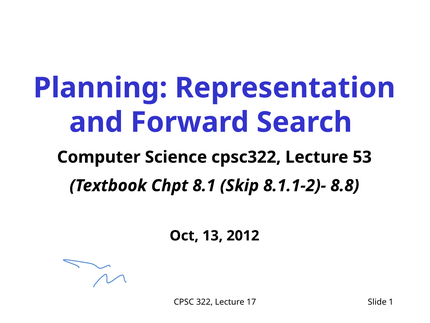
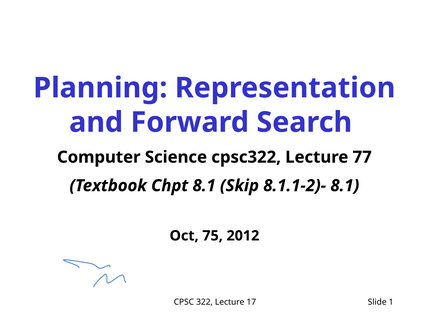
53: 53 -> 77 (362, 157)
8.1.1-2)- 8.8: 8.8 -> 8.1 (345, 185)
13: 13 -> 75 (213, 235)
